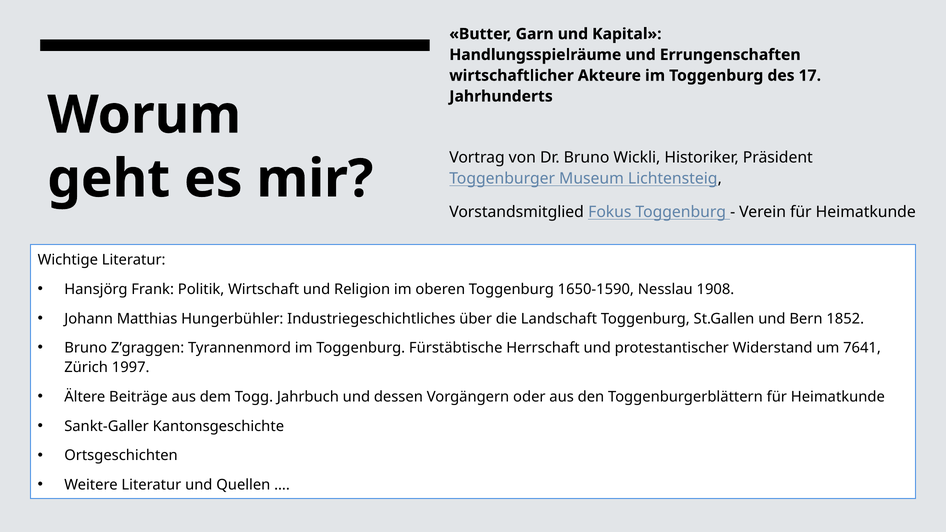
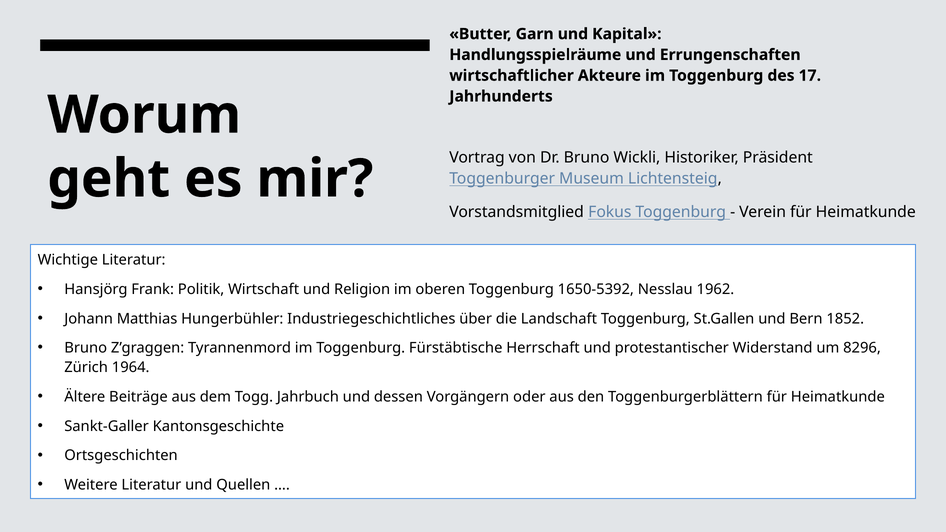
1650-1590: 1650-1590 -> 1650-5392 (596, 289)
1908: 1908 -> 1962 (715, 289)
7641: 7641 -> 8296 (862, 348)
1997: 1997 -> 1964 (131, 368)
